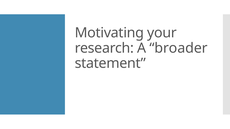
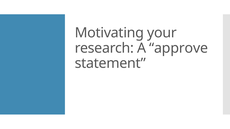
broader: broader -> approve (179, 48)
